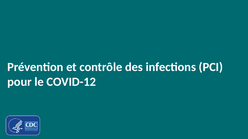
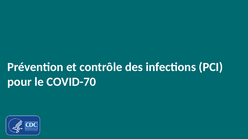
COVID-12: COVID-12 -> COVID-70 (71, 82)
